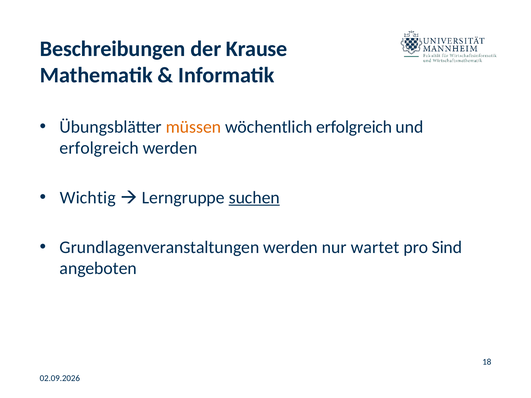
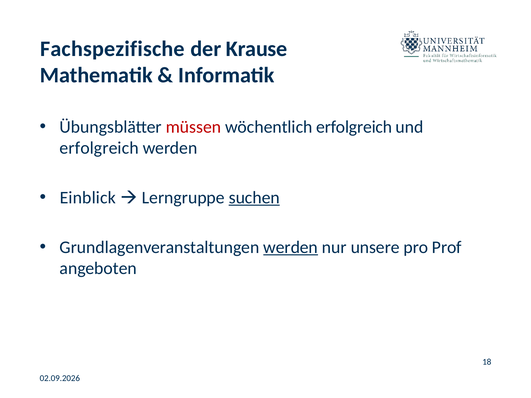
Beschreibungen: Beschreibungen -> Fachspezifische (112, 49)
müssen colour: orange -> red (193, 127)
Wichtig: Wichtig -> Einblick (88, 198)
werden underline: none -> present (291, 247)
wartet: wartet -> unsere (375, 247)
Sind: Sind -> Prof (447, 247)
